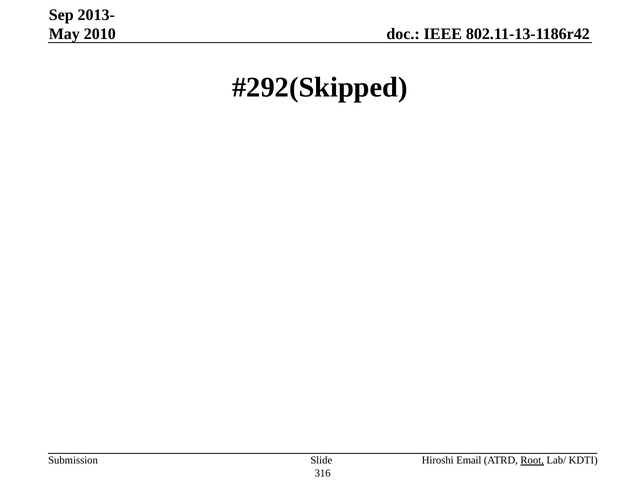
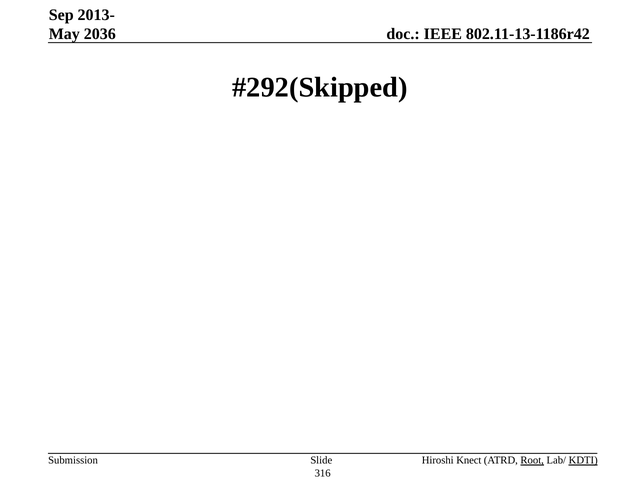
2010: 2010 -> 2036 (100, 34)
Email: Email -> Knect (469, 460)
KDTI underline: none -> present (583, 460)
